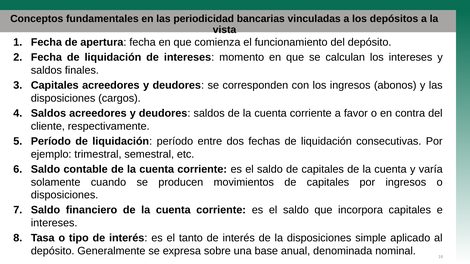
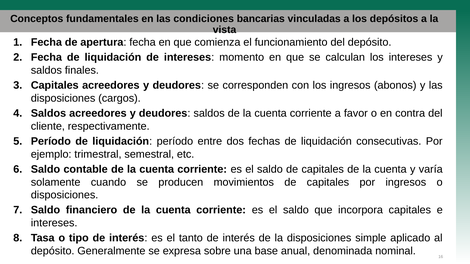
periodicidad: periodicidad -> condiciones (204, 19)
